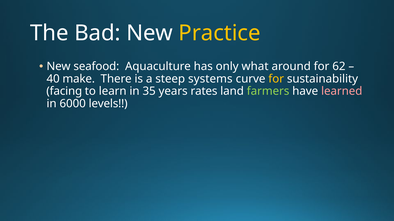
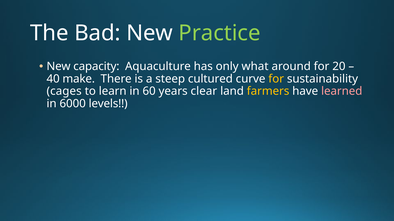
Practice colour: yellow -> light green (219, 33)
seafood: seafood -> capacity (96, 67)
62: 62 -> 20 (339, 67)
systems: systems -> cultured (210, 79)
facing: facing -> cages (64, 91)
35: 35 -> 60 (149, 91)
rates: rates -> clear (204, 91)
farmers colour: light green -> yellow (268, 91)
